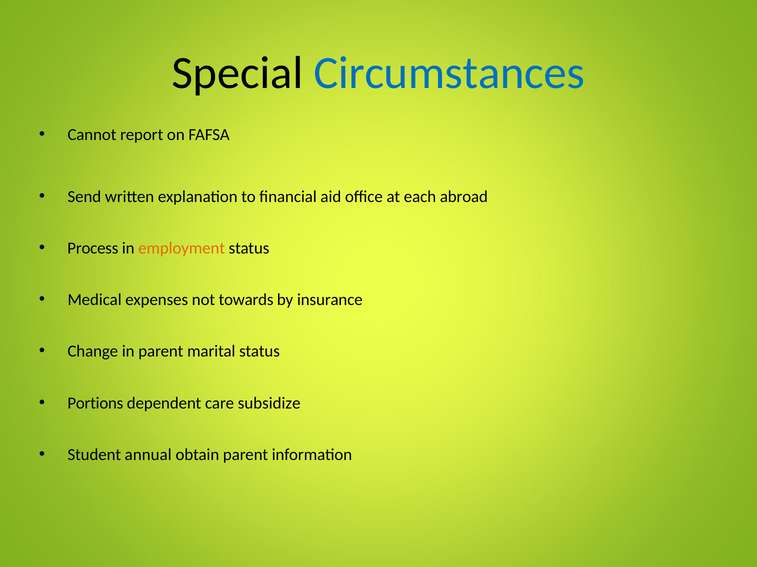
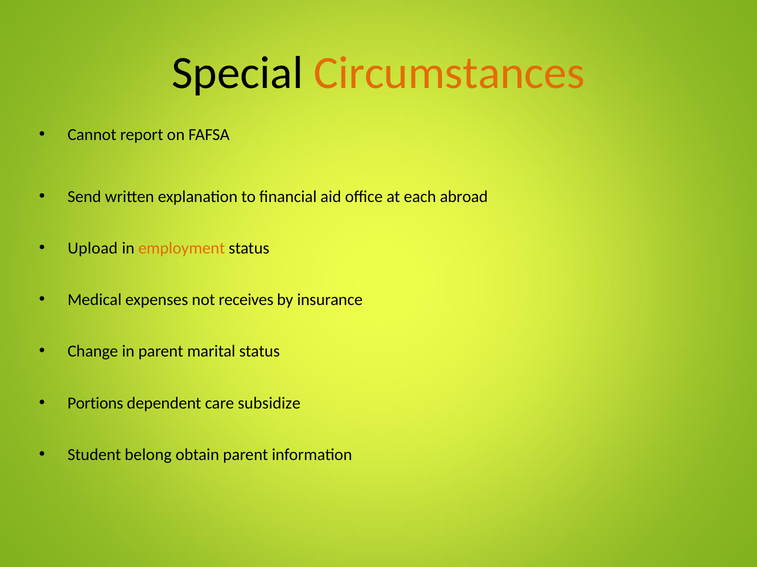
Circumstances colour: blue -> orange (449, 73)
Process: Process -> Upload (93, 248)
towards: towards -> receives (246, 300)
annual: annual -> belong (148, 455)
